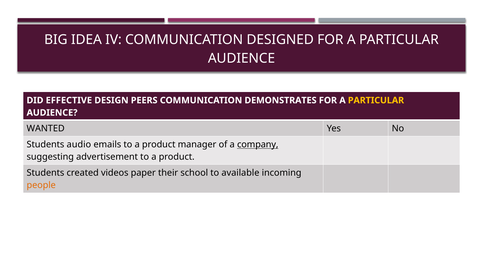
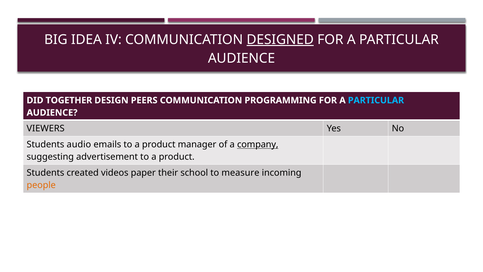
DESIGNED underline: none -> present (280, 40)
EFFECTIVE: EFFECTIVE -> TOGETHER (69, 100)
DEMONSTRATES: DEMONSTRATES -> PROGRAMMING (281, 100)
PARTICULAR colour: yellow -> light blue (376, 100)
WANTED: WANTED -> VIEWERS (46, 129)
available: available -> measure (240, 173)
